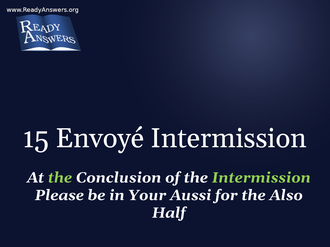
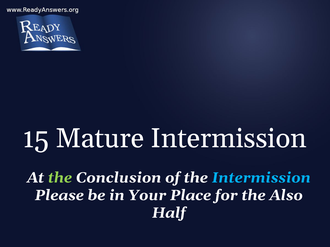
Envoyé: Envoyé -> Mature (100, 139)
Intermission colour: light green -> light blue (261, 178)
Aussi: Aussi -> Place (191, 196)
